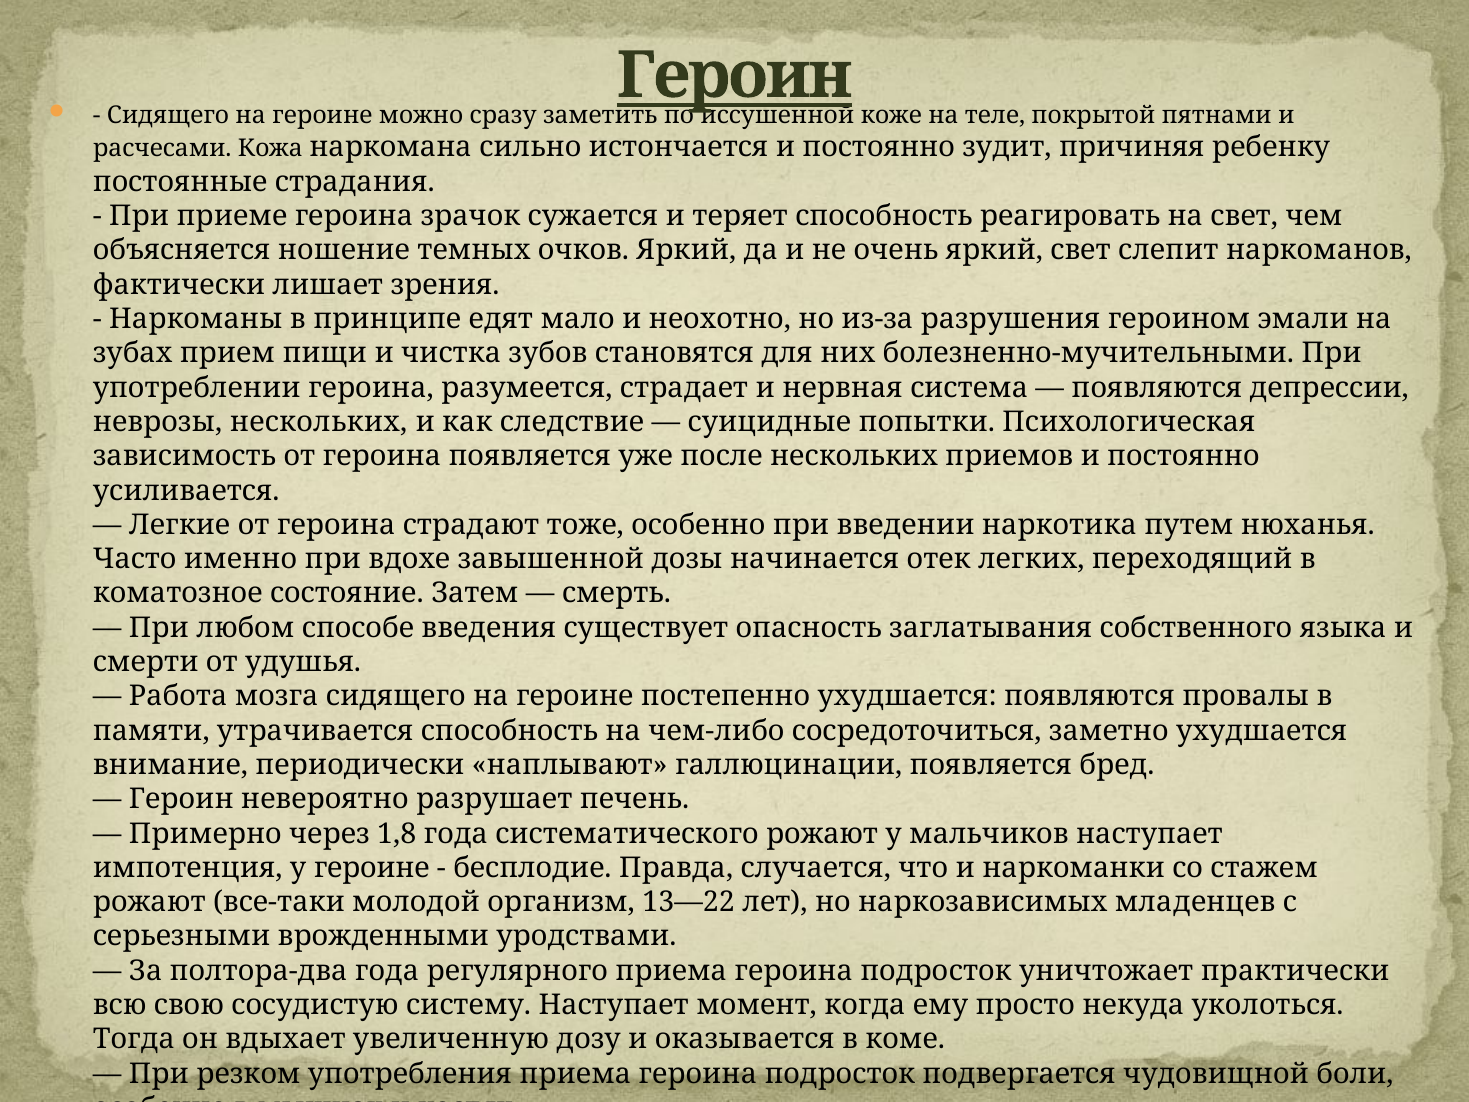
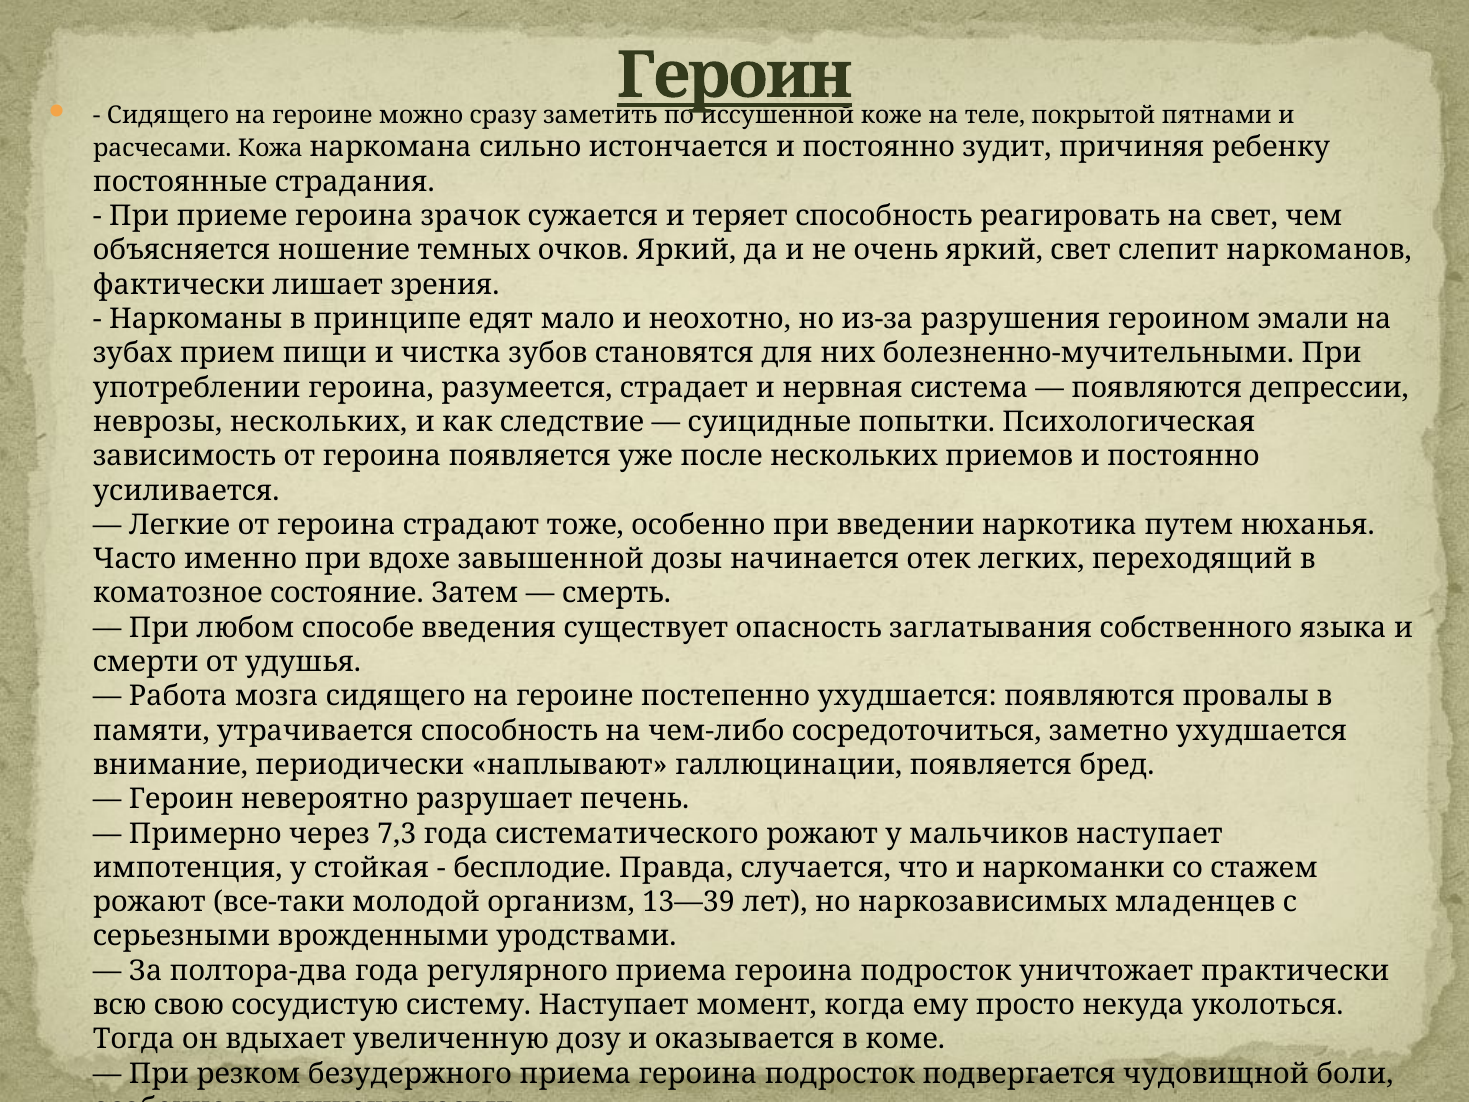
1,8: 1,8 -> 7,3 (397, 833)
у героине: героине -> стойкая (372, 868)
13—22: 13—22 -> 13—39 (689, 902)
употребления: употребления -> безудержного (410, 1074)
